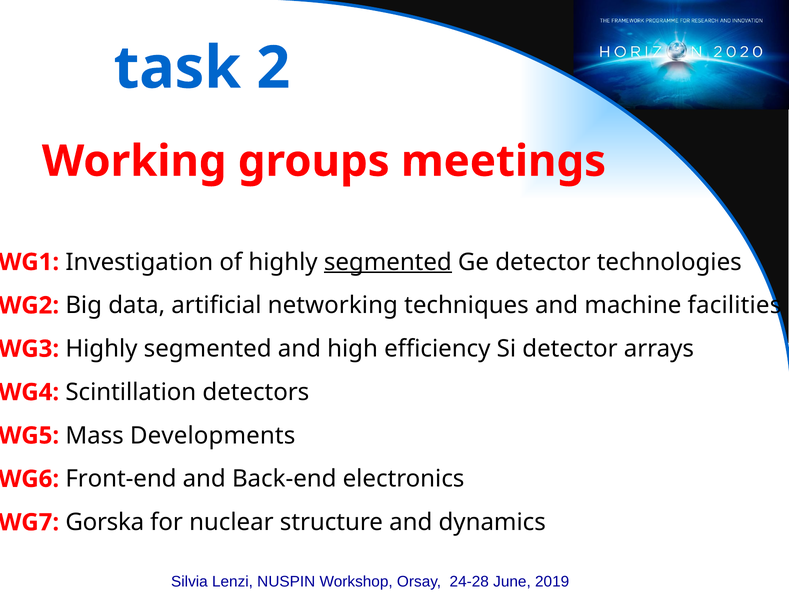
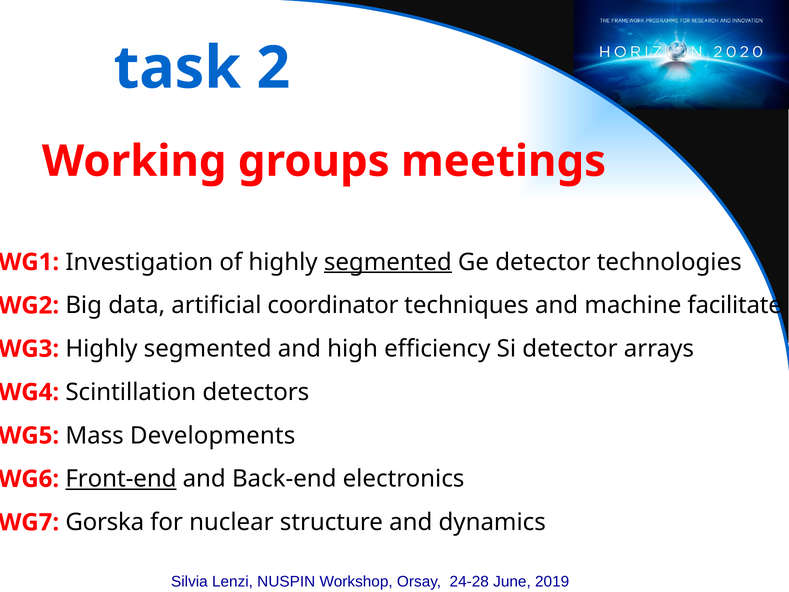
networking: networking -> coordinator (333, 305)
facilities: facilities -> facilitate (735, 305)
Front-end underline: none -> present (121, 479)
